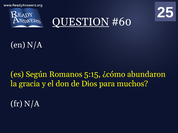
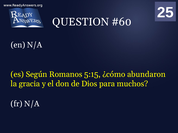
QUESTION underline: present -> none (81, 22)
